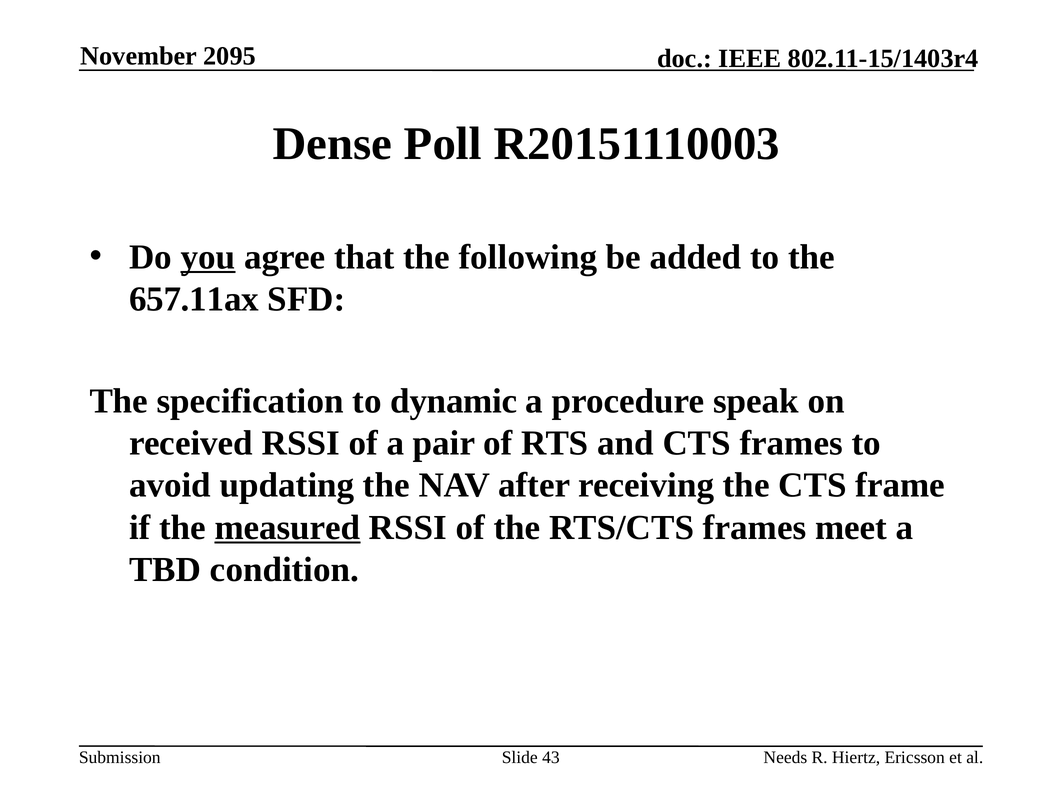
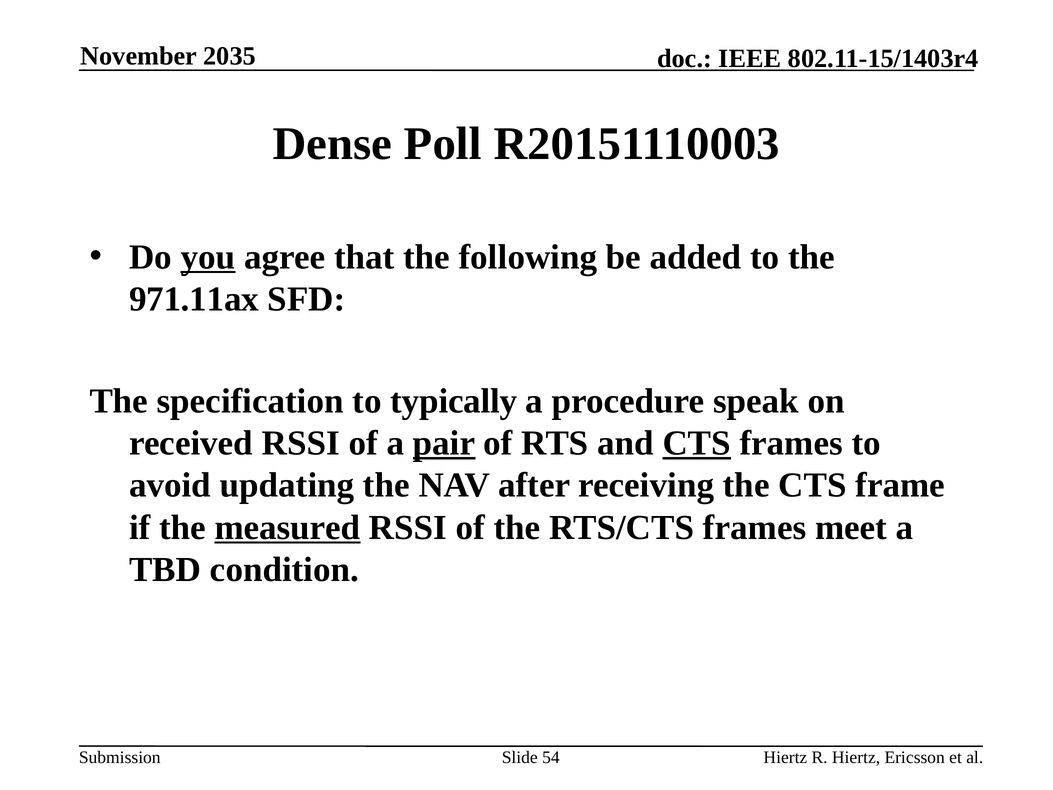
2095: 2095 -> 2035 (230, 56)
657.11ax: 657.11ax -> 971.11ax (194, 299)
dynamic: dynamic -> typically (454, 401)
pair underline: none -> present (444, 443)
CTS underline: none -> present (697, 443)
43: 43 -> 54 (551, 757)
Needs: Needs -> Hiertz (785, 757)
